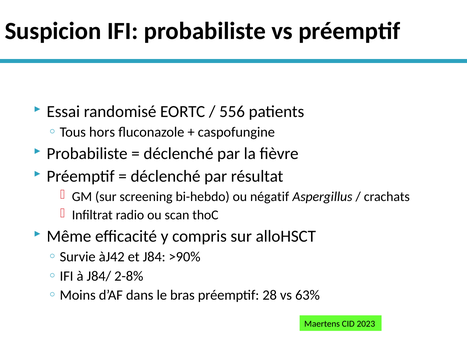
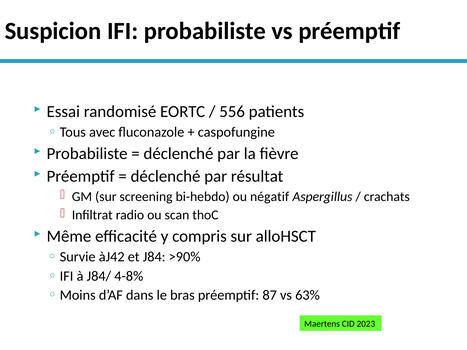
hors: hors -> avec (102, 132)
2-8%: 2-8% -> 4-8% (129, 276)
28: 28 -> 87 (270, 295)
